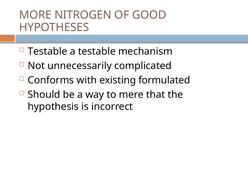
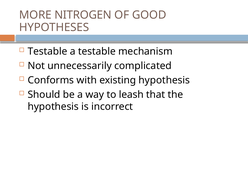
existing formulated: formulated -> hypothesis (164, 80)
mere: mere -> leash (131, 95)
